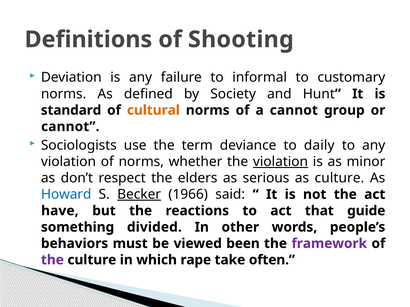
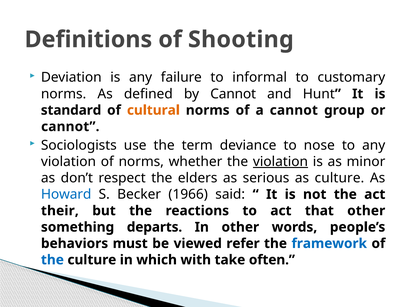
by Society: Society -> Cannot (233, 94)
daily: daily -> nose (319, 145)
Becker underline: present -> none (139, 195)
have: have -> their (60, 211)
that guide: guide -> other (366, 211)
divided: divided -> departs (155, 227)
been: been -> refer (243, 244)
framework colour: purple -> blue (329, 244)
the colour: purple -> blue (52, 260)
rape: rape -> with (196, 260)
